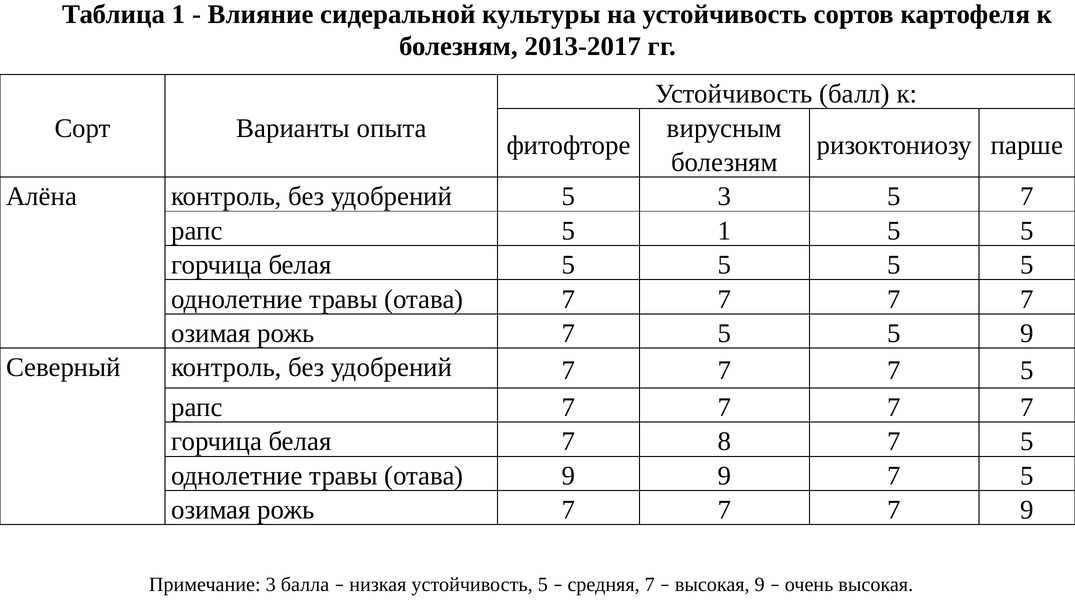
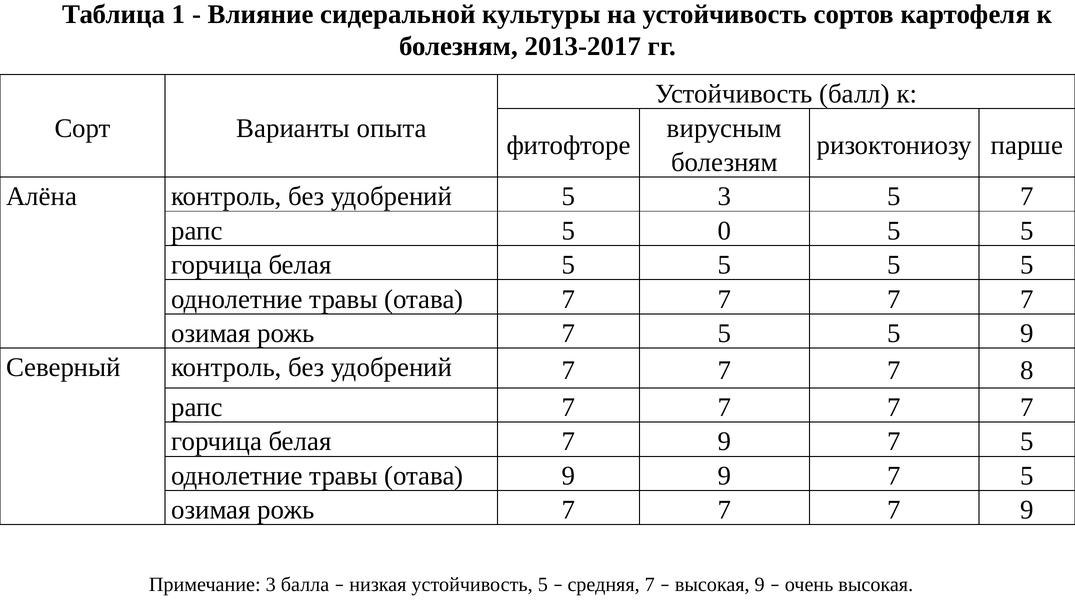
5 1: 1 -> 0 (724, 231)
7 7 5: 5 -> 8 (1027, 370)
белая 7 8: 8 -> 9 (724, 441)
